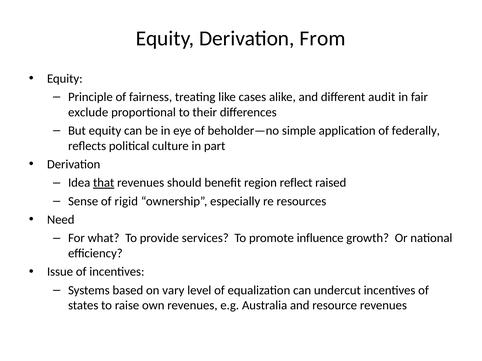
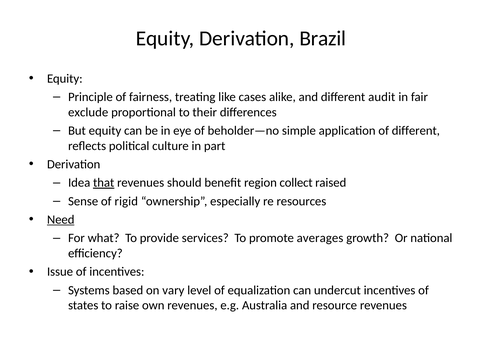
From: From -> Brazil (323, 38)
of federally: federally -> different (416, 131)
reflect: reflect -> collect (296, 183)
Need underline: none -> present (61, 220)
influence: influence -> averages (320, 238)
